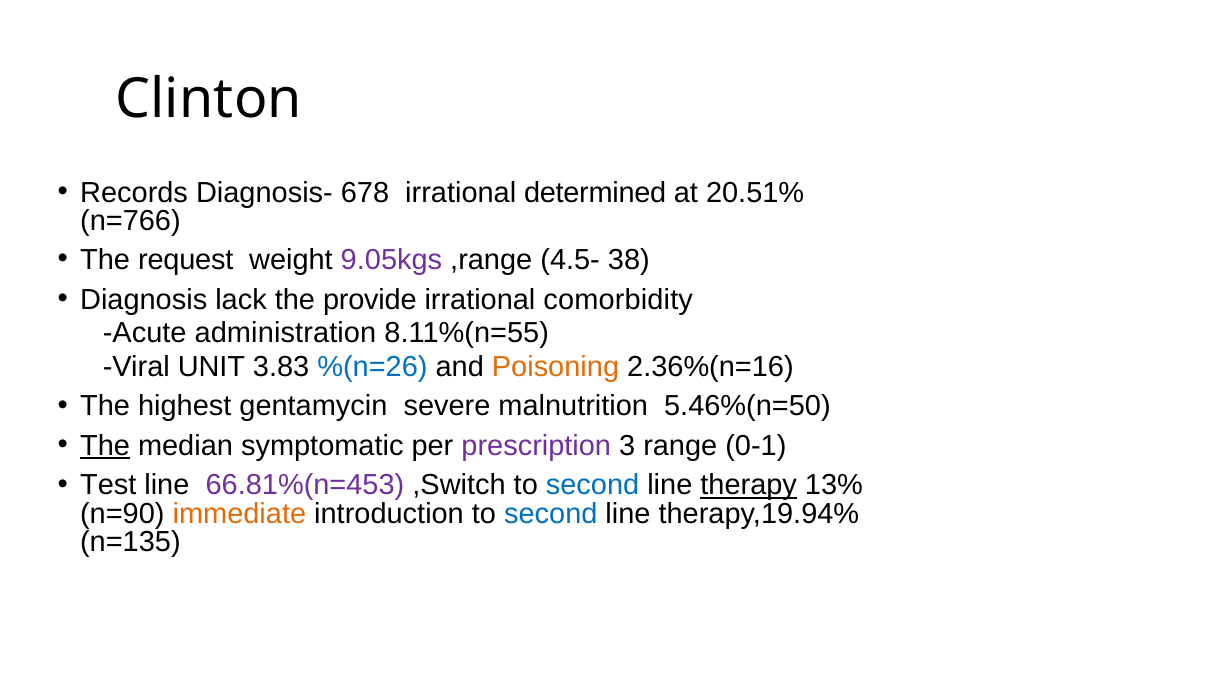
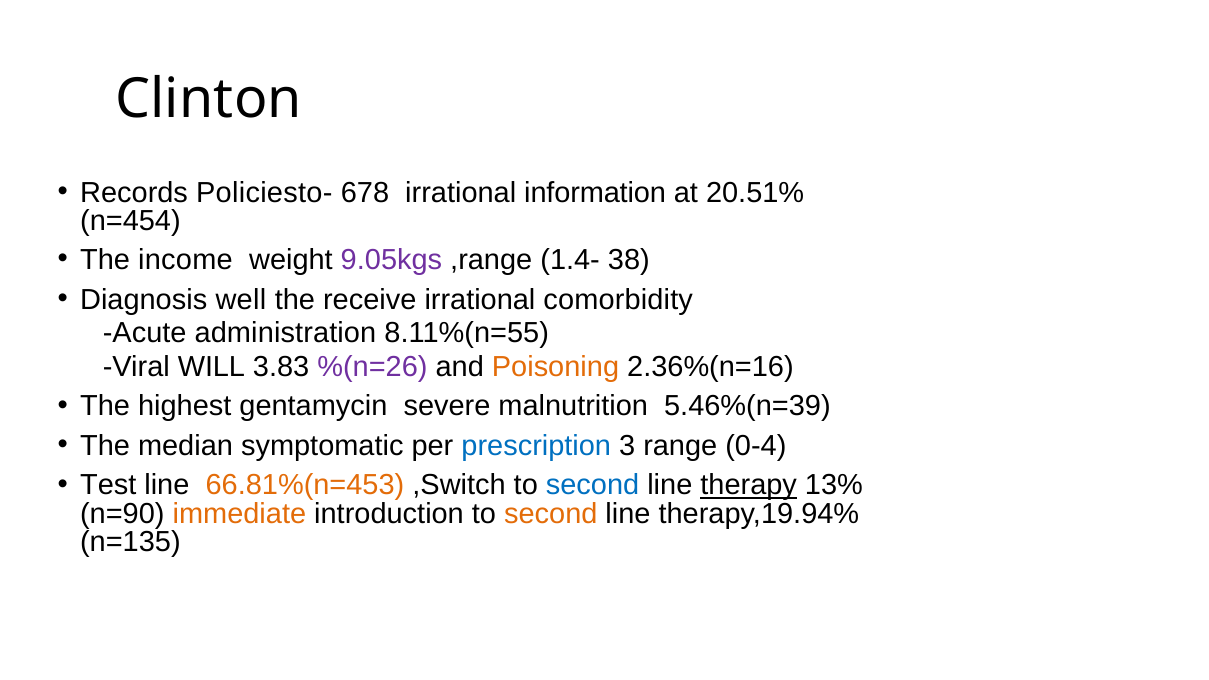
Diagnosis-: Diagnosis- -> Policiesto- (264, 192)
determined: determined -> information (595, 192)
n=766: n=766 -> n=454 (130, 221)
request: request -> income (185, 260)
4.5-: 4.5- -> 1.4- (570, 260)
lack: lack -> well (241, 299)
provide: provide -> receive (370, 299)
UNIT: UNIT -> WILL (211, 367)
%(n=26 colour: blue -> purple (372, 367)
5.46%(n=50: 5.46%(n=50 -> 5.46%(n=39 (747, 406)
The underline: present -> none (105, 446)
prescription colour: purple -> blue (536, 446)
0-1: 0-1 -> 0-4 (756, 446)
66.81%(n=453 colour: purple -> orange (305, 485)
second colour: blue -> orange (551, 513)
